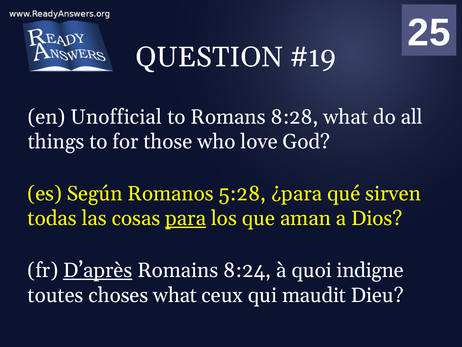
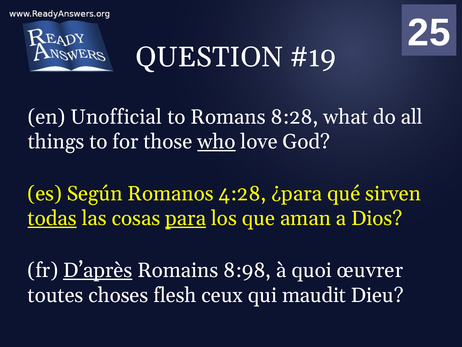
who underline: none -> present (217, 142)
5:28: 5:28 -> 4:28 (243, 193)
todas underline: none -> present (52, 218)
8:24: 8:24 -> 8:98 (247, 270)
indigne: indigne -> œuvrer (370, 270)
choses what: what -> flesh (175, 295)
